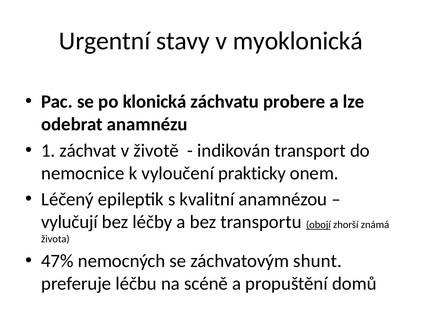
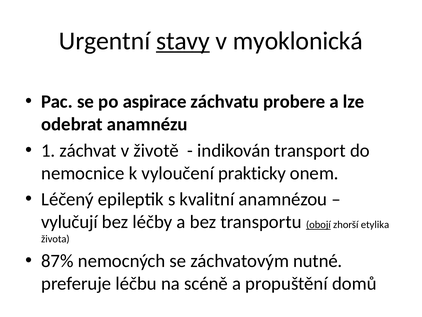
stavy underline: none -> present (183, 41)
klonická: klonická -> aspirace (155, 102)
známá: známá -> etylika (375, 224)
47%: 47% -> 87% (57, 261)
shunt: shunt -> nutné (318, 261)
